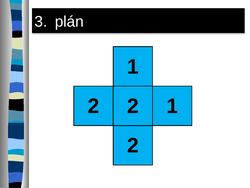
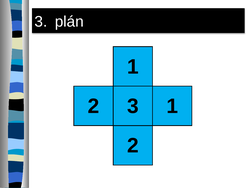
2 2: 2 -> 3 (133, 106)
